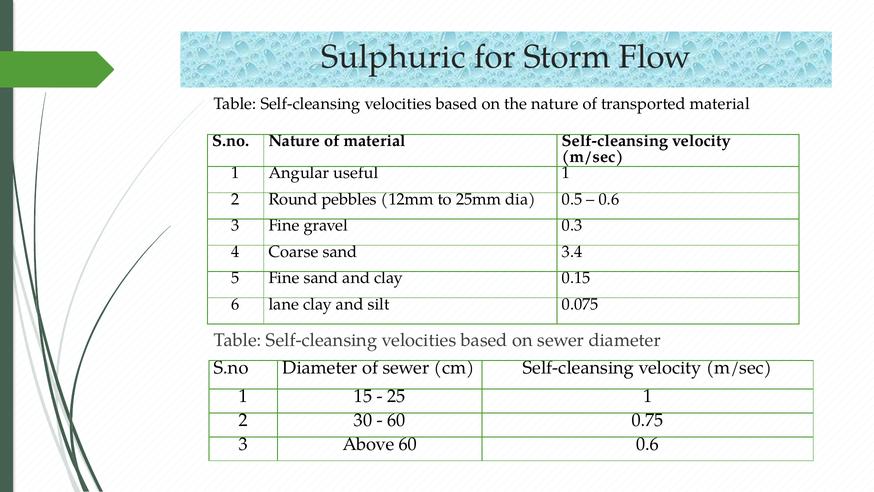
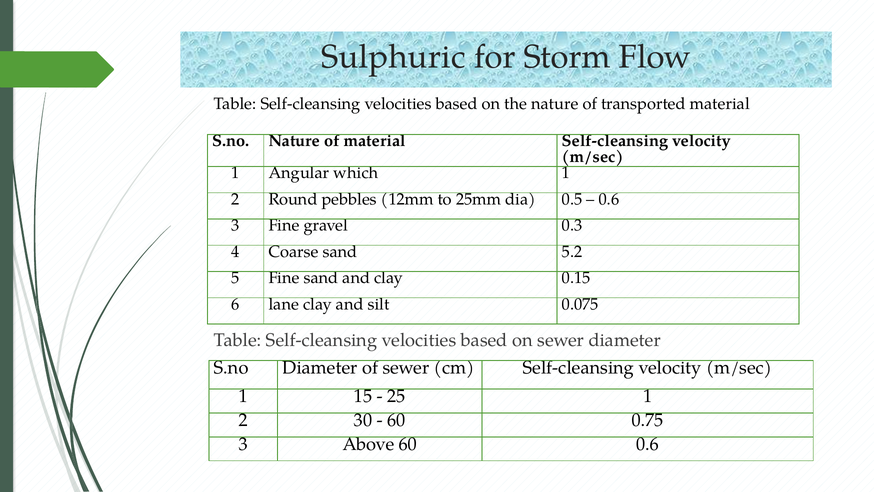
useful: useful -> which (356, 173)
3.4: 3.4 -> 5.2 (572, 252)
